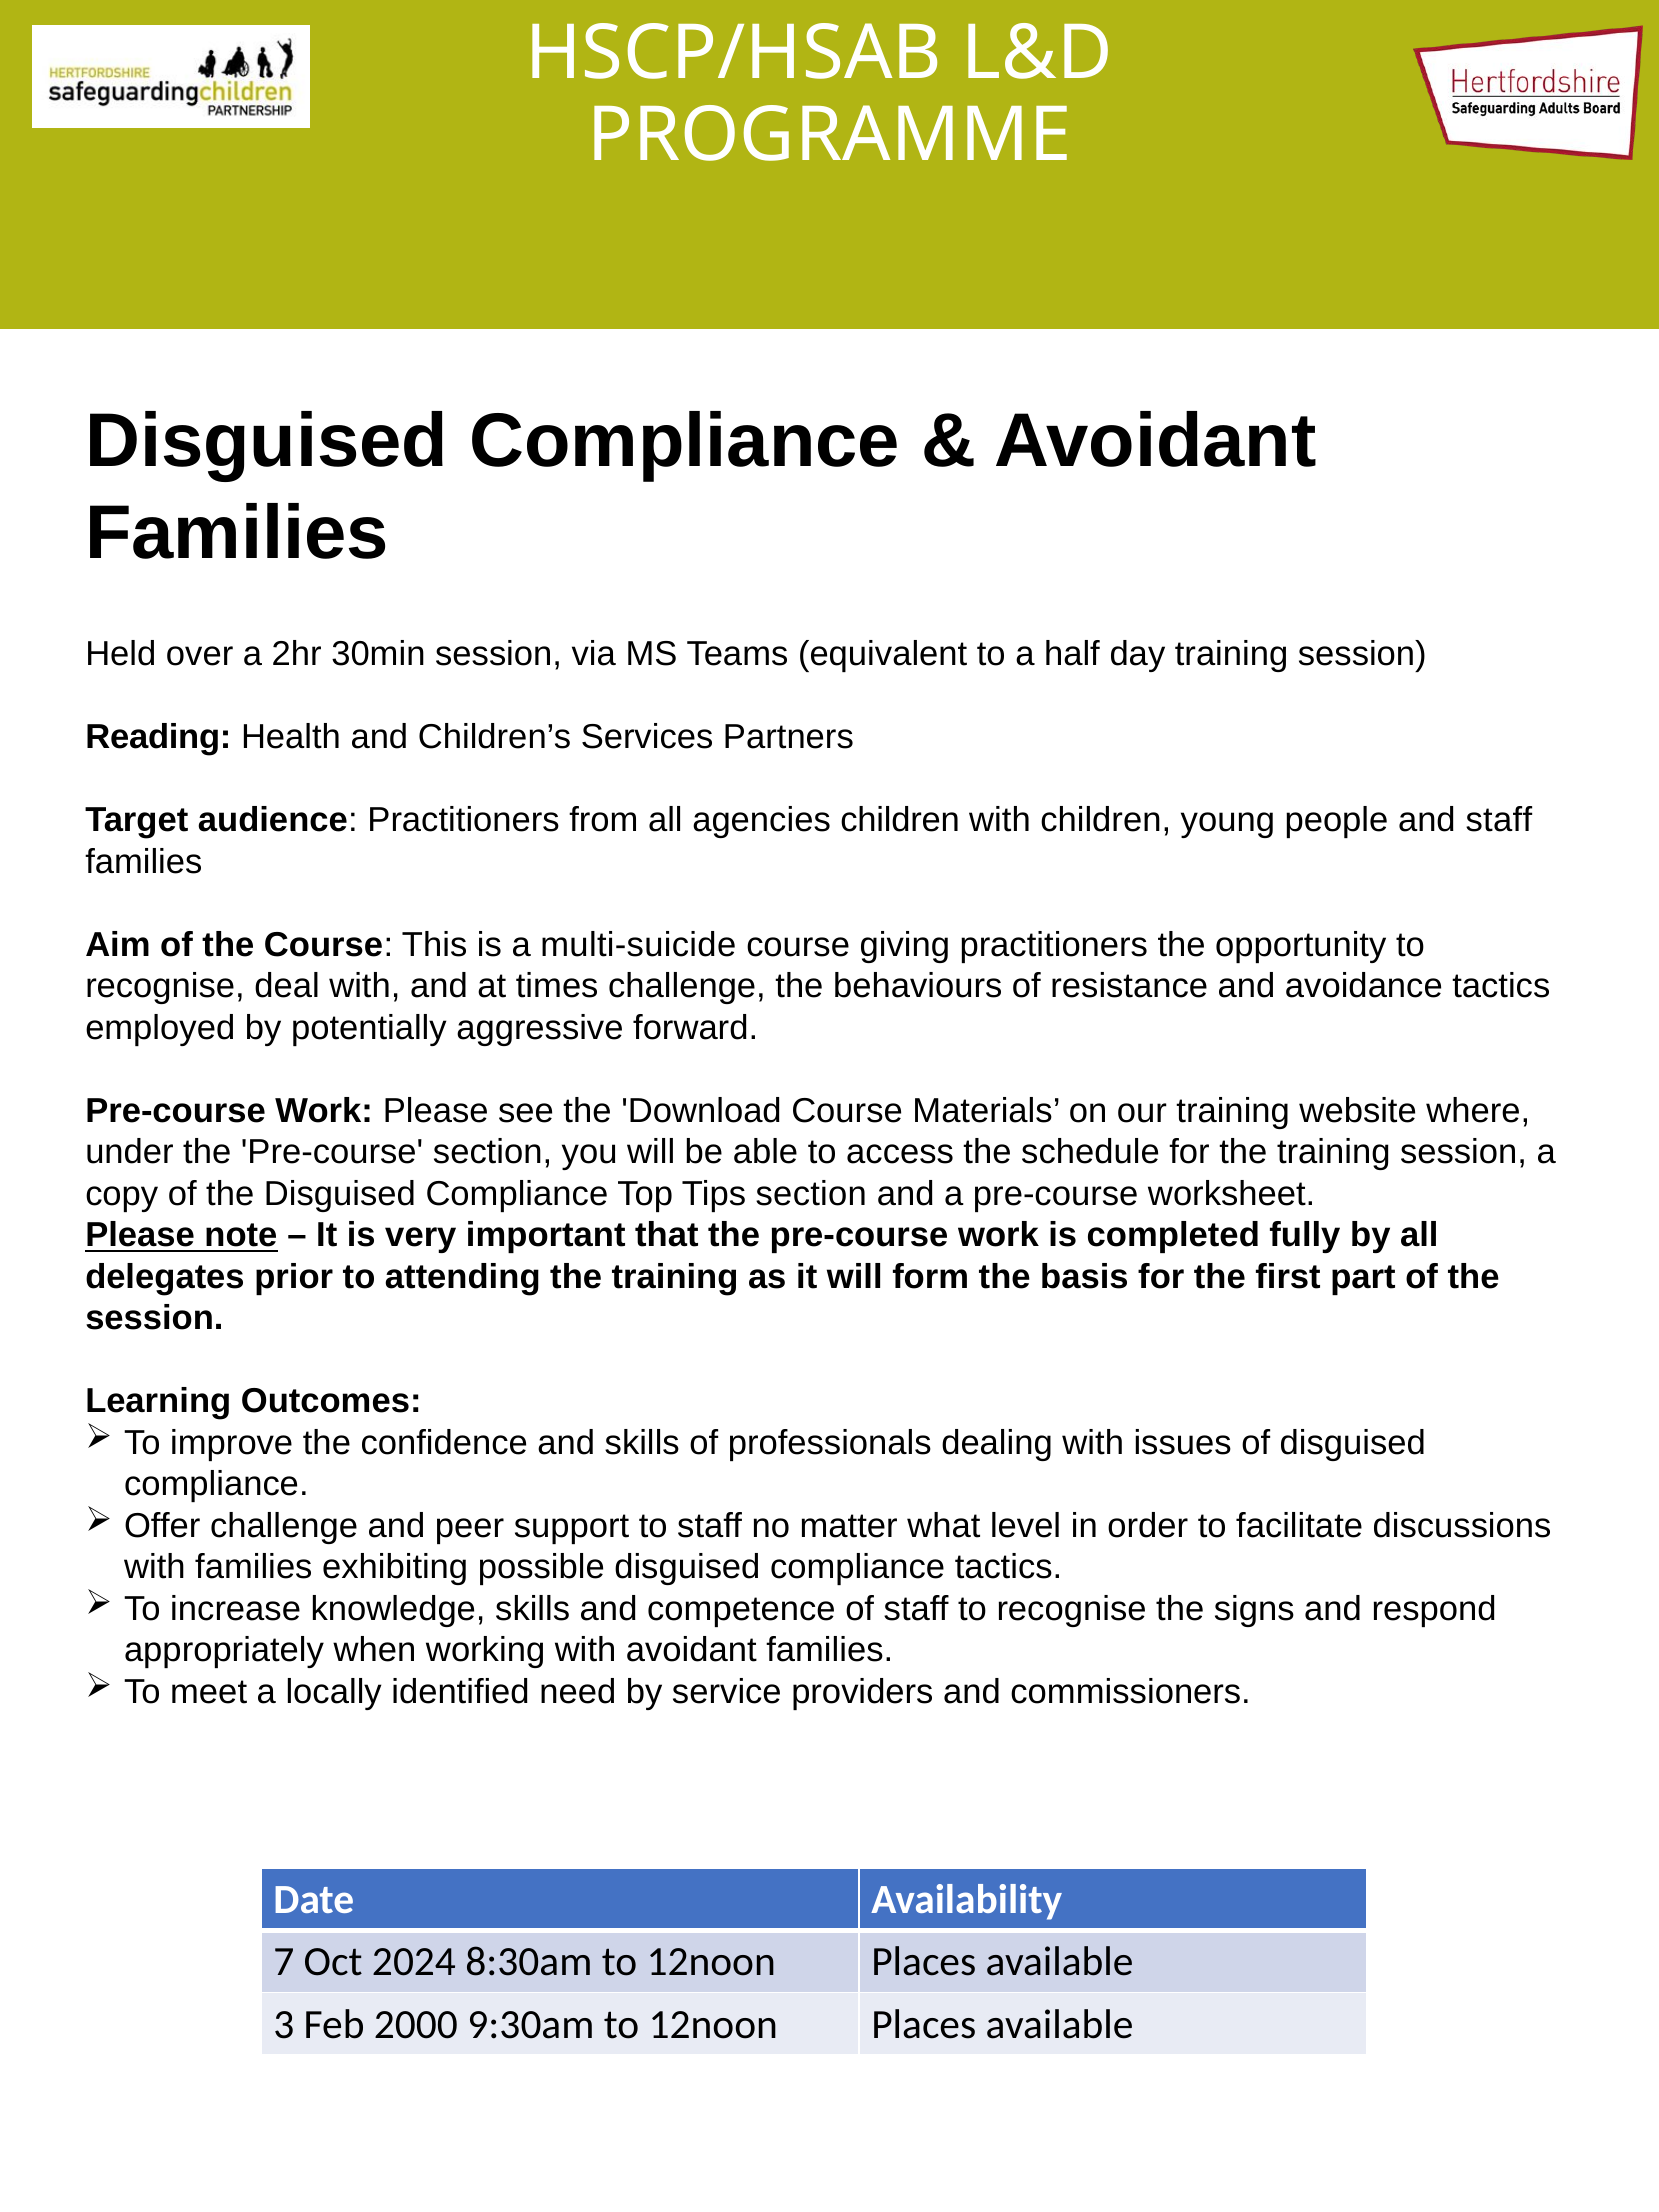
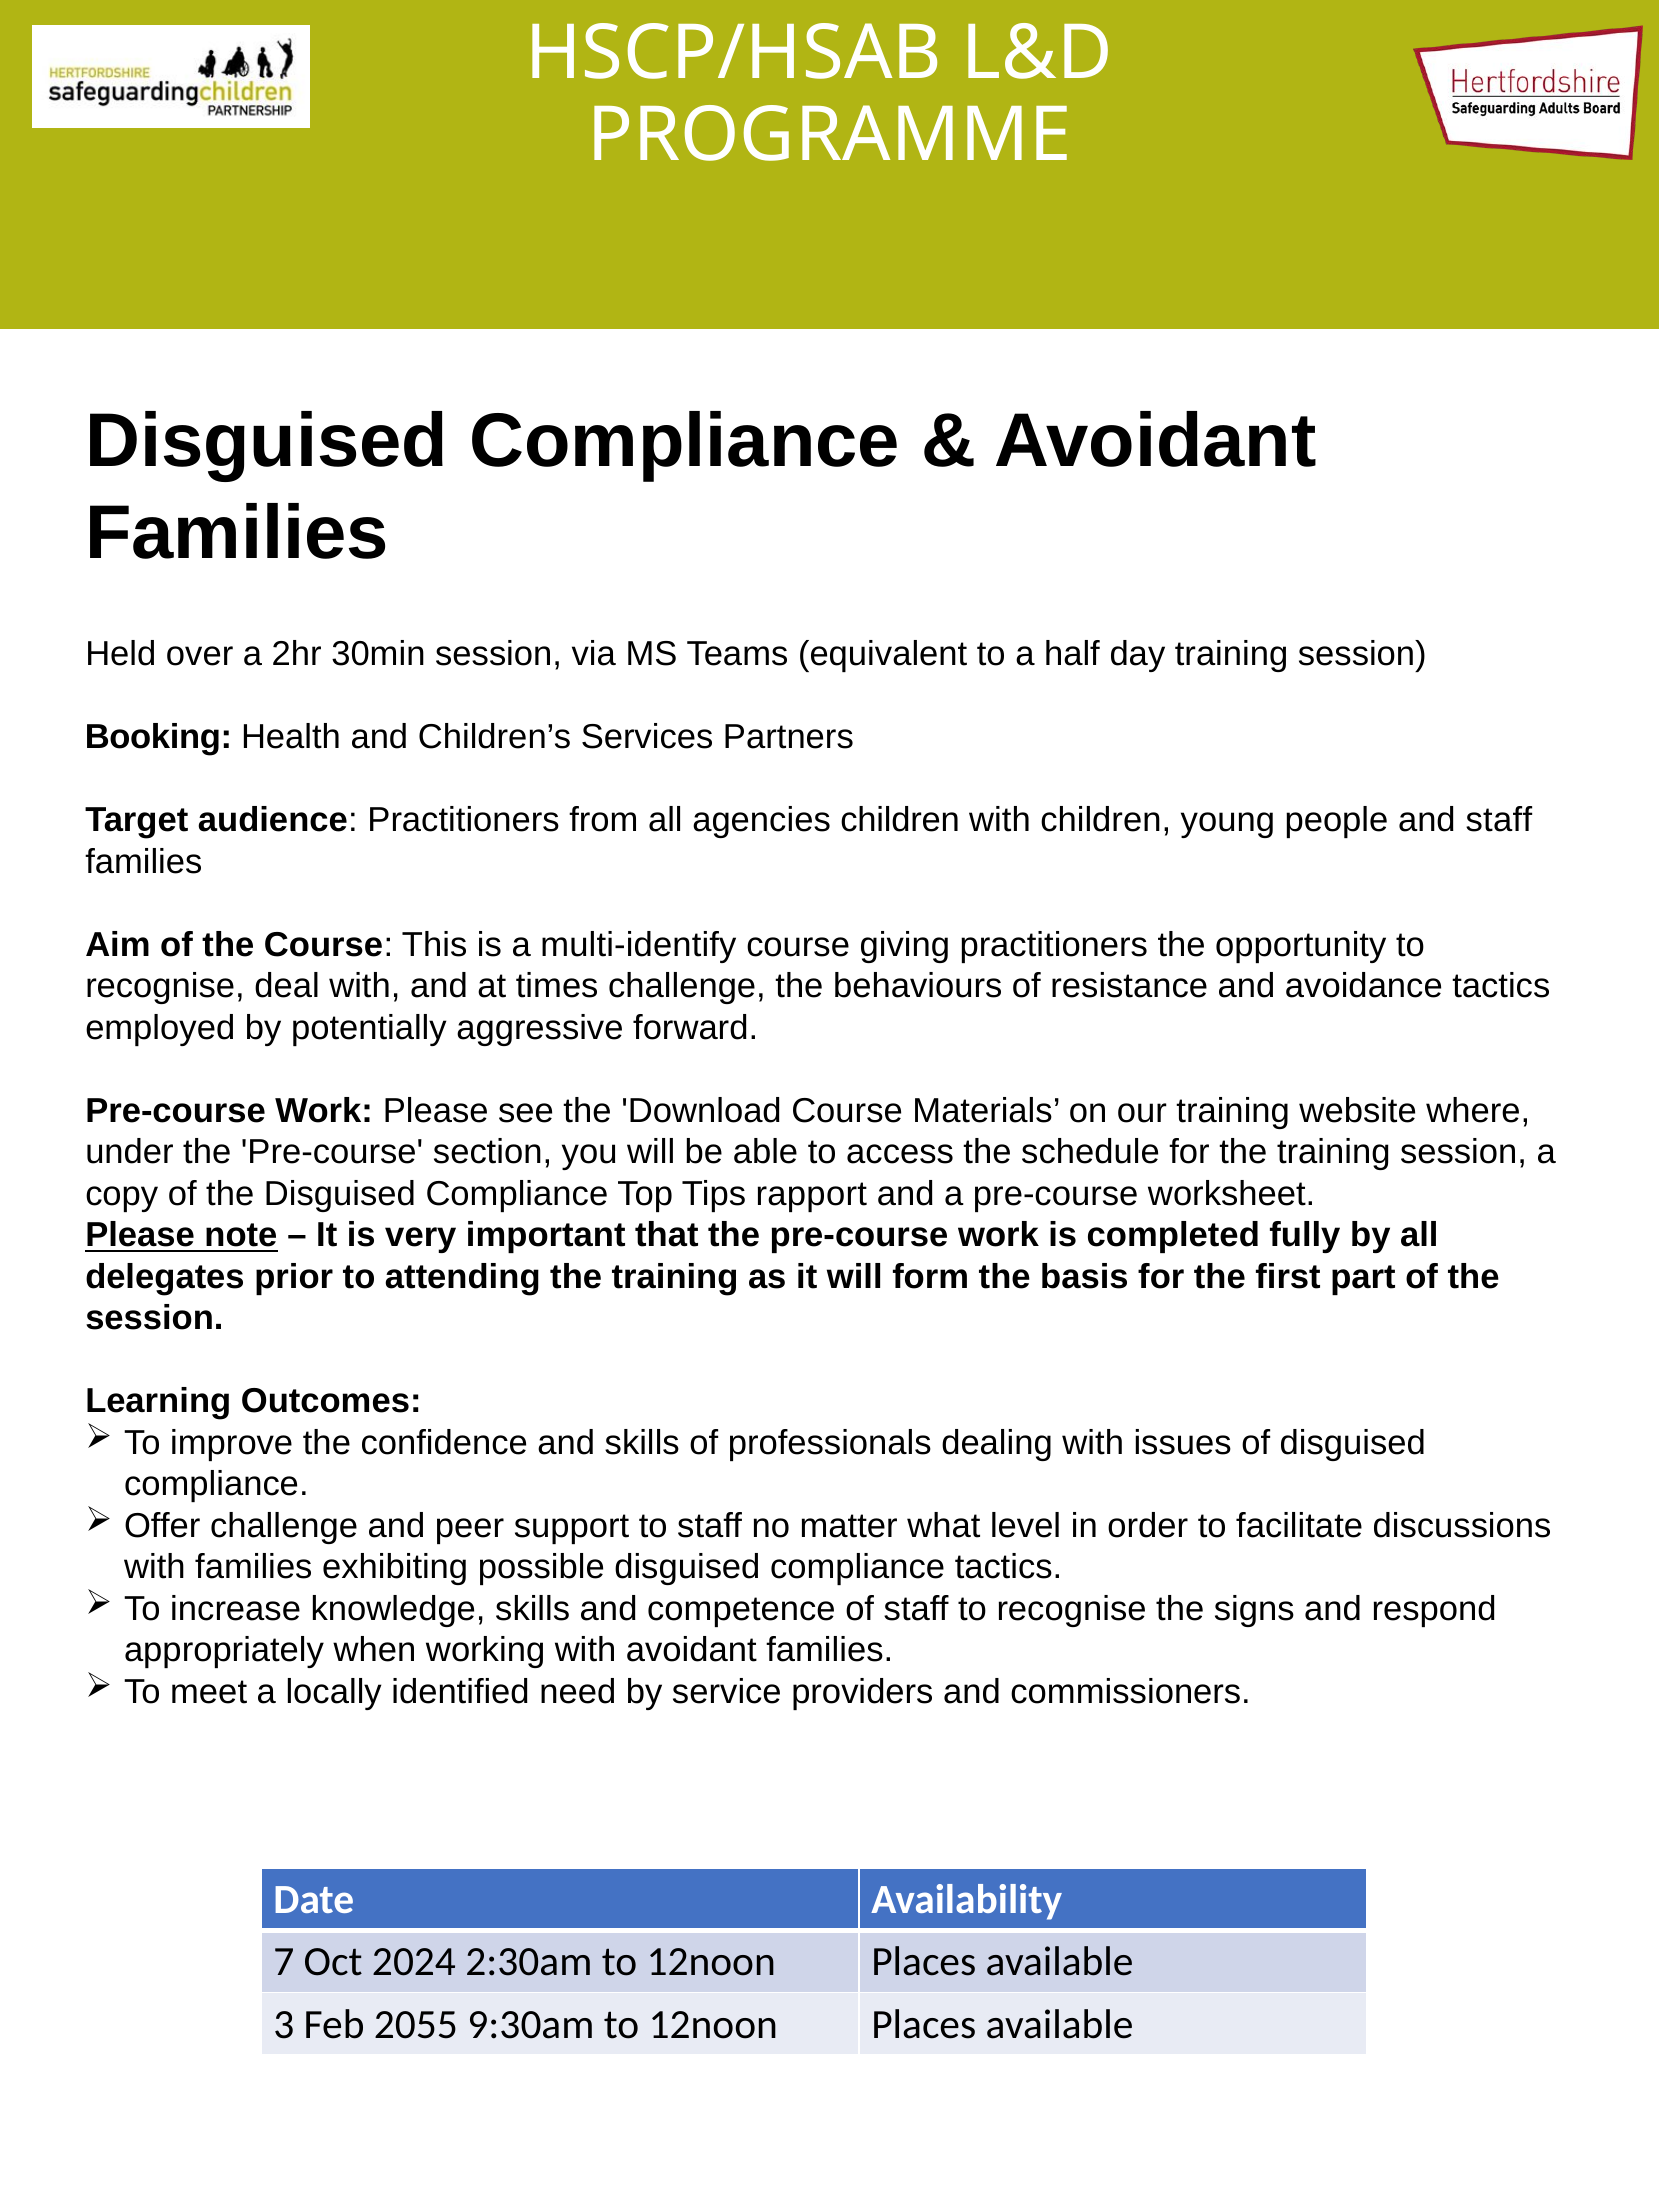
Reading: Reading -> Booking (158, 738)
multi-suicide: multi-suicide -> multi-identify (638, 945)
Tips section: section -> rapport (811, 1194)
8:30am: 8:30am -> 2:30am (529, 1962)
2000: 2000 -> 2055 (416, 2025)
